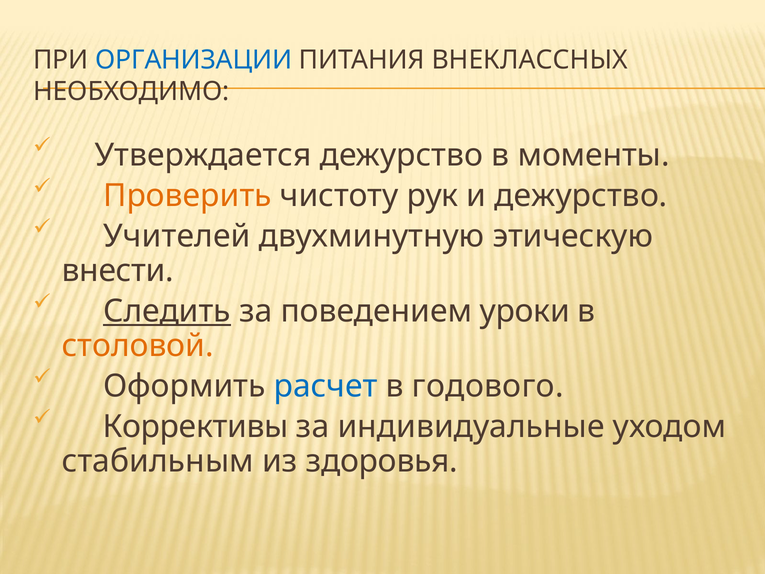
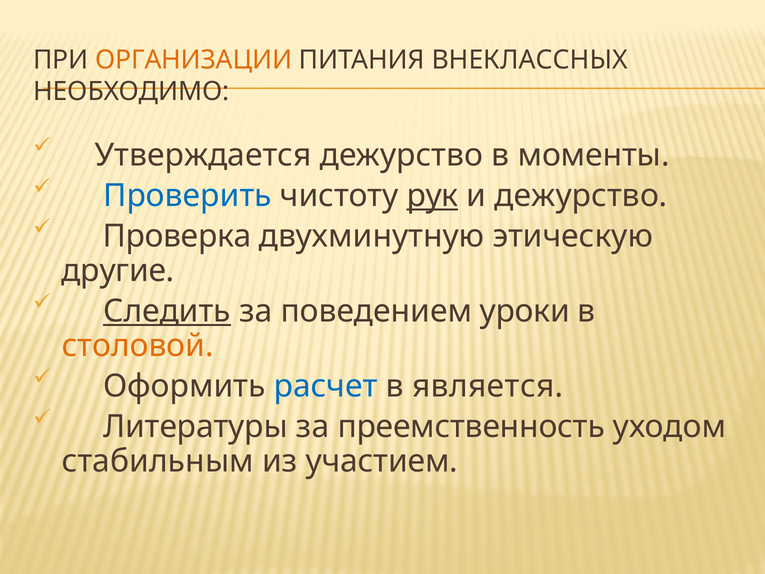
ОРГАНИЗАЦИИ colour: blue -> orange (194, 60)
Проверить colour: orange -> blue (187, 196)
рук underline: none -> present (432, 196)
Учителей: Учителей -> Проверка (177, 236)
внести: внести -> другие (118, 271)
годового: годового -> является (488, 386)
Коррективы: Коррективы -> Литературы (196, 427)
индивидуальные: индивидуальные -> преемственность (471, 427)
здоровья: здоровья -> участием (382, 461)
